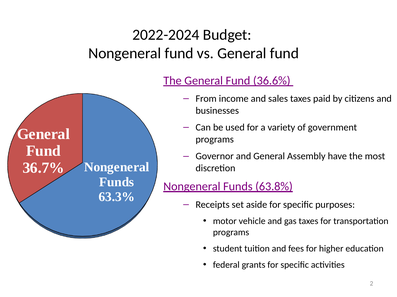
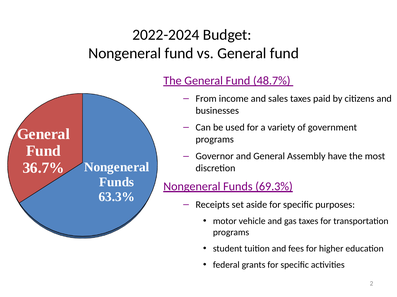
36.6%: 36.6% -> 48.7% (272, 81)
63.8%: 63.8% -> 69.3% (274, 187)
